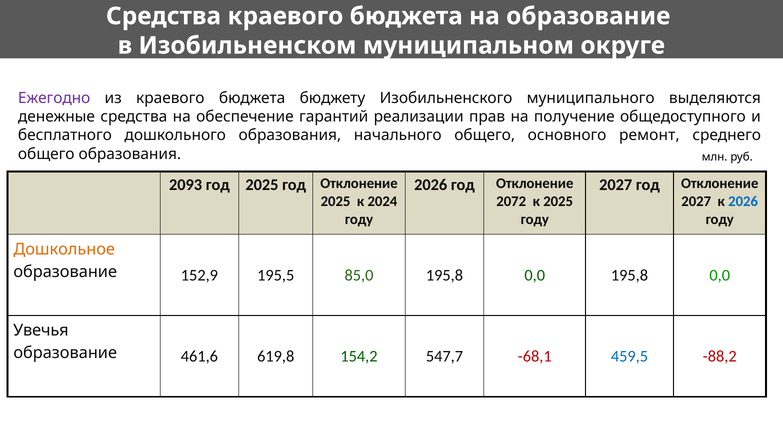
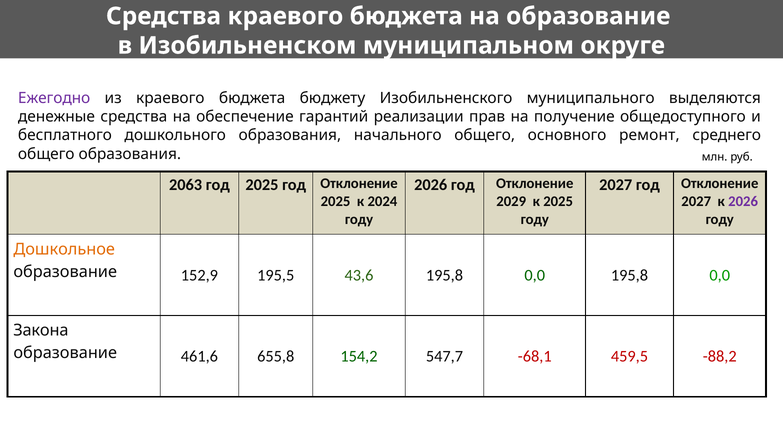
2093: 2093 -> 2063 (186, 184)
2072: 2072 -> 2029 (511, 201)
2026 colour: blue -> purple (743, 201)
85,0: 85,0 -> 43,6 (359, 275)
Увечья: Увечья -> Закона (41, 330)
619,8: 619,8 -> 655,8 (276, 356)
459,5 colour: blue -> red (630, 356)
